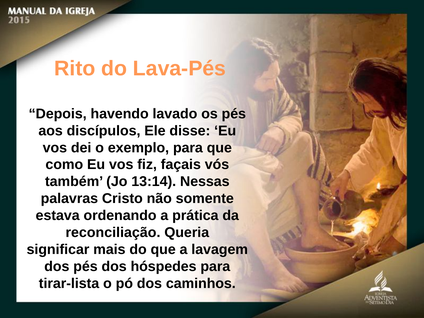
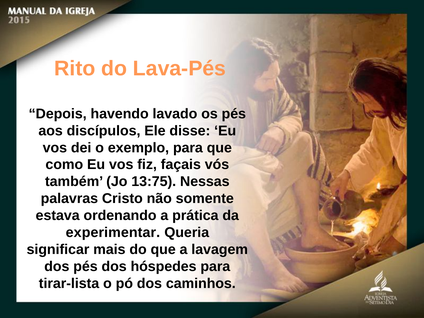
13:14: 13:14 -> 13:75 (154, 182)
reconciliação: reconciliação -> experimentar (113, 233)
